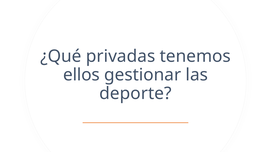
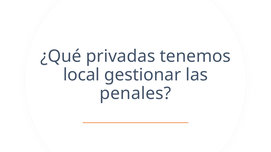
ellos: ellos -> local (81, 75)
deporte: deporte -> penales (135, 94)
